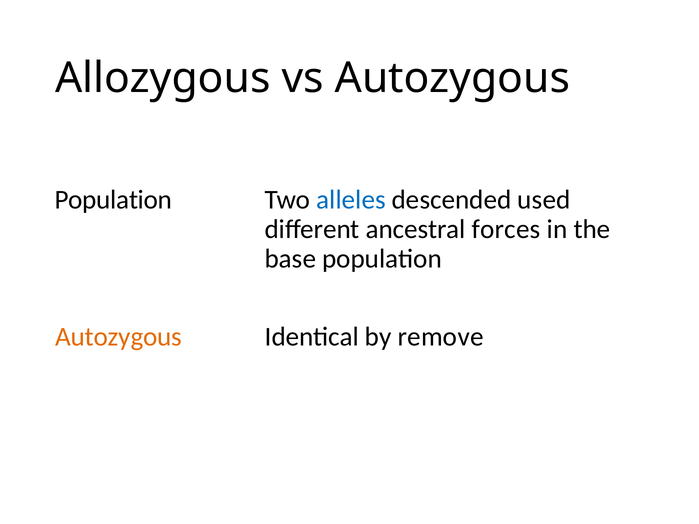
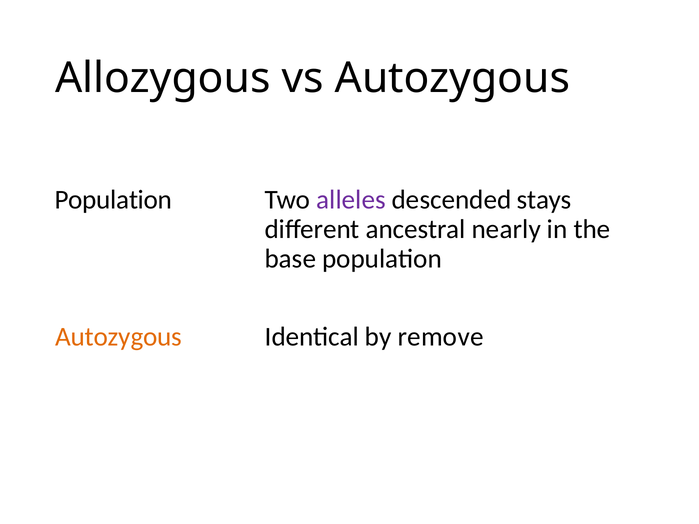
alleles colour: blue -> purple (351, 200)
used: used -> stays (544, 200)
forces: forces -> nearly (506, 229)
